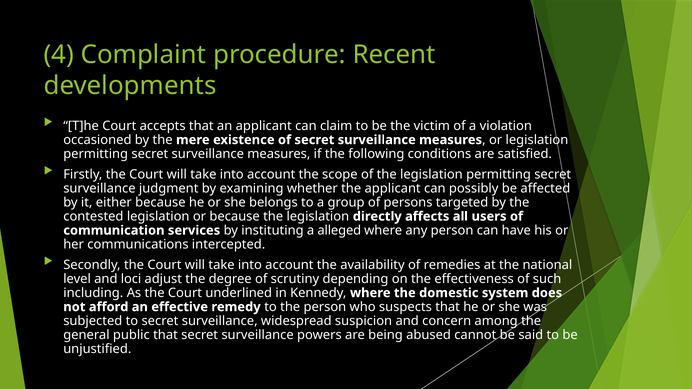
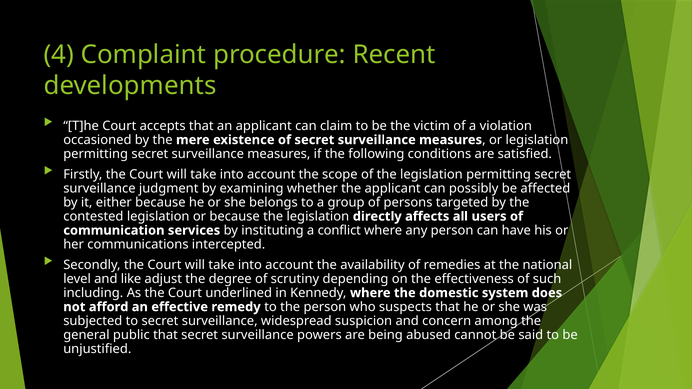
alleged: alleged -> conflict (339, 231)
loci: loci -> like (131, 279)
